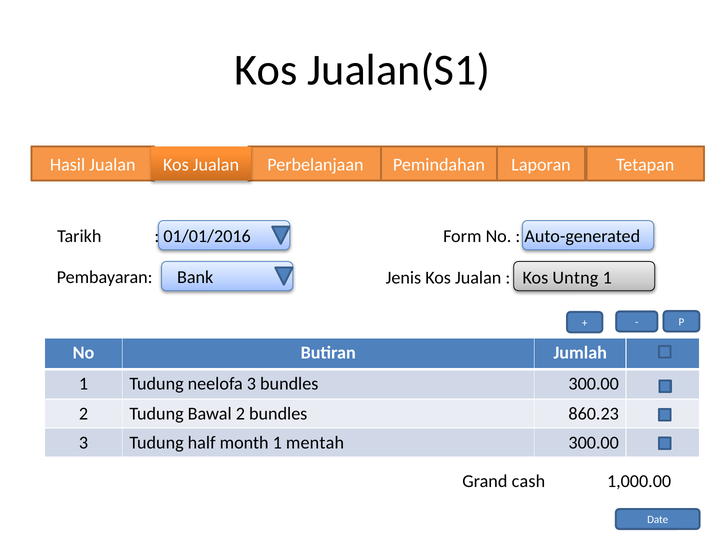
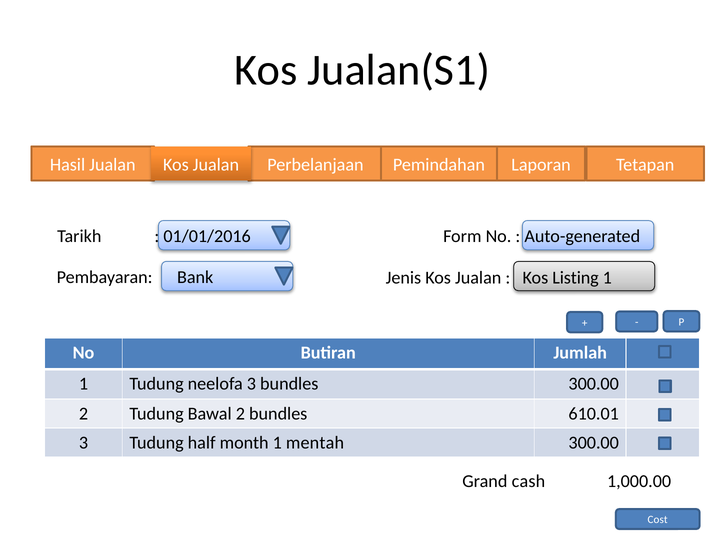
Untng: Untng -> Listing (576, 278)
860.23: 860.23 -> 610.01 (594, 414)
Date: Date -> Cost (658, 520)
